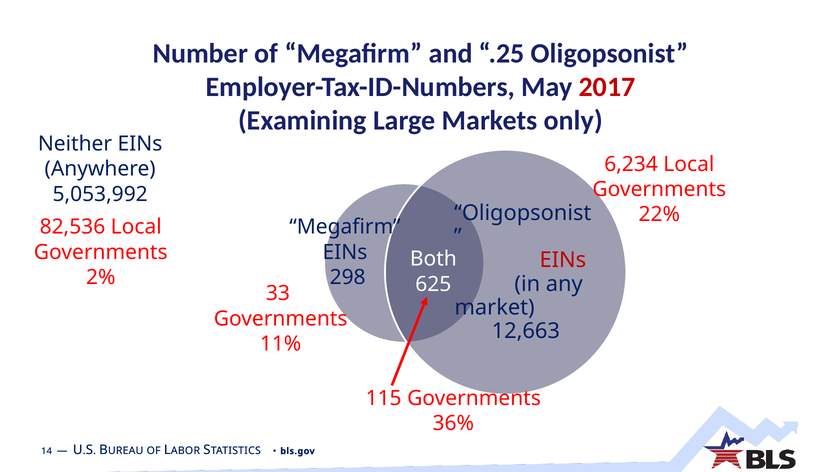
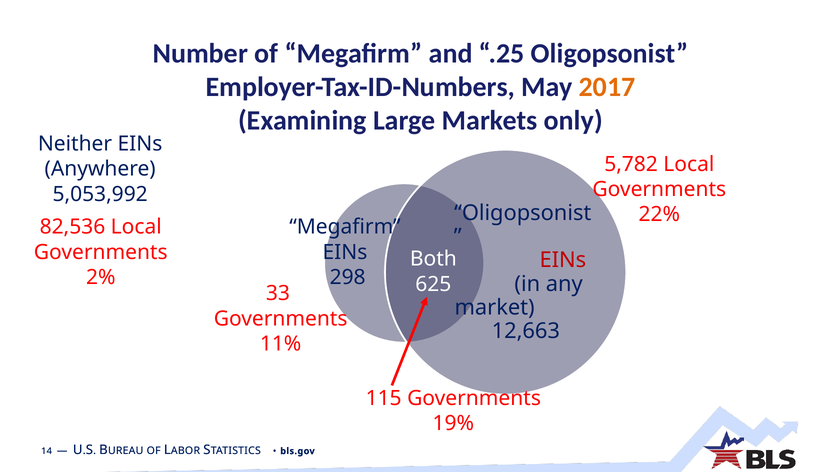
2017 colour: red -> orange (607, 87)
6,234: 6,234 -> 5,782 (631, 164)
36%: 36% -> 19% (453, 424)
